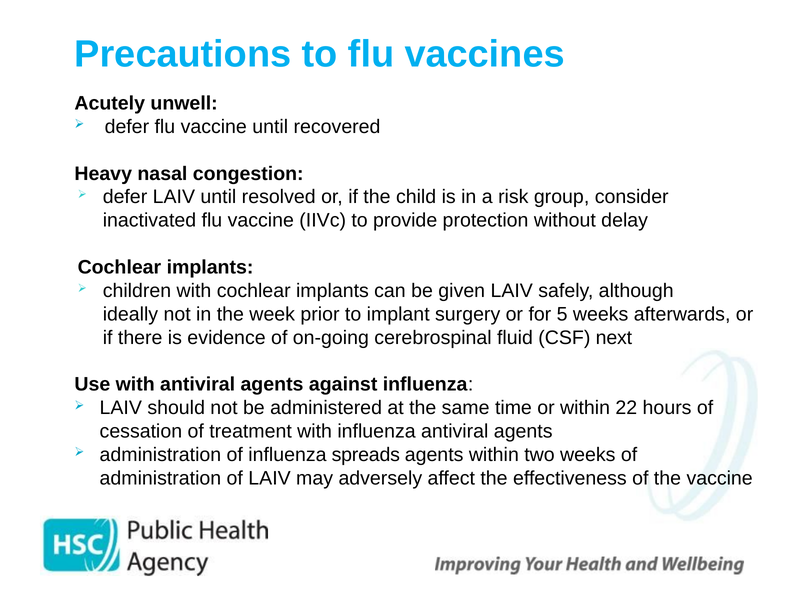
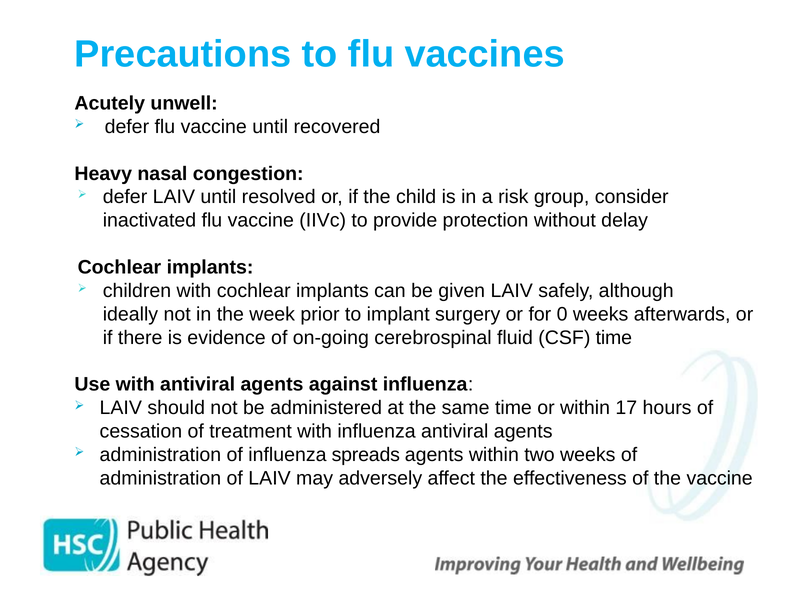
5: 5 -> 0 (562, 314)
CSF next: next -> time (614, 338)
22: 22 -> 17 (626, 408)
